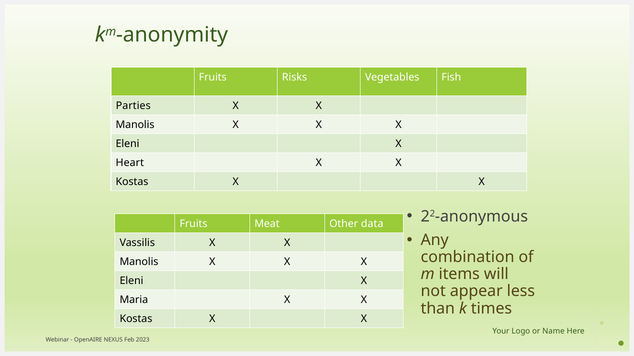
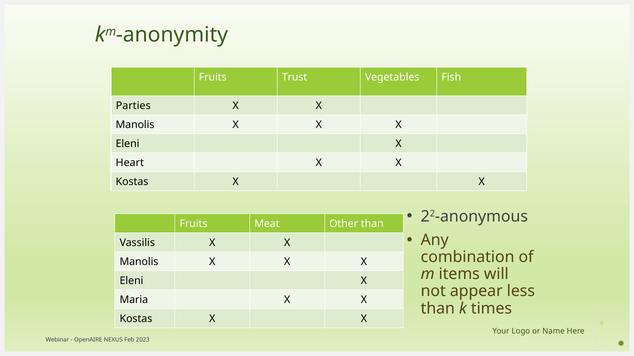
Risks: Risks -> Trust (295, 77)
Other data: data -> than (372, 224)
